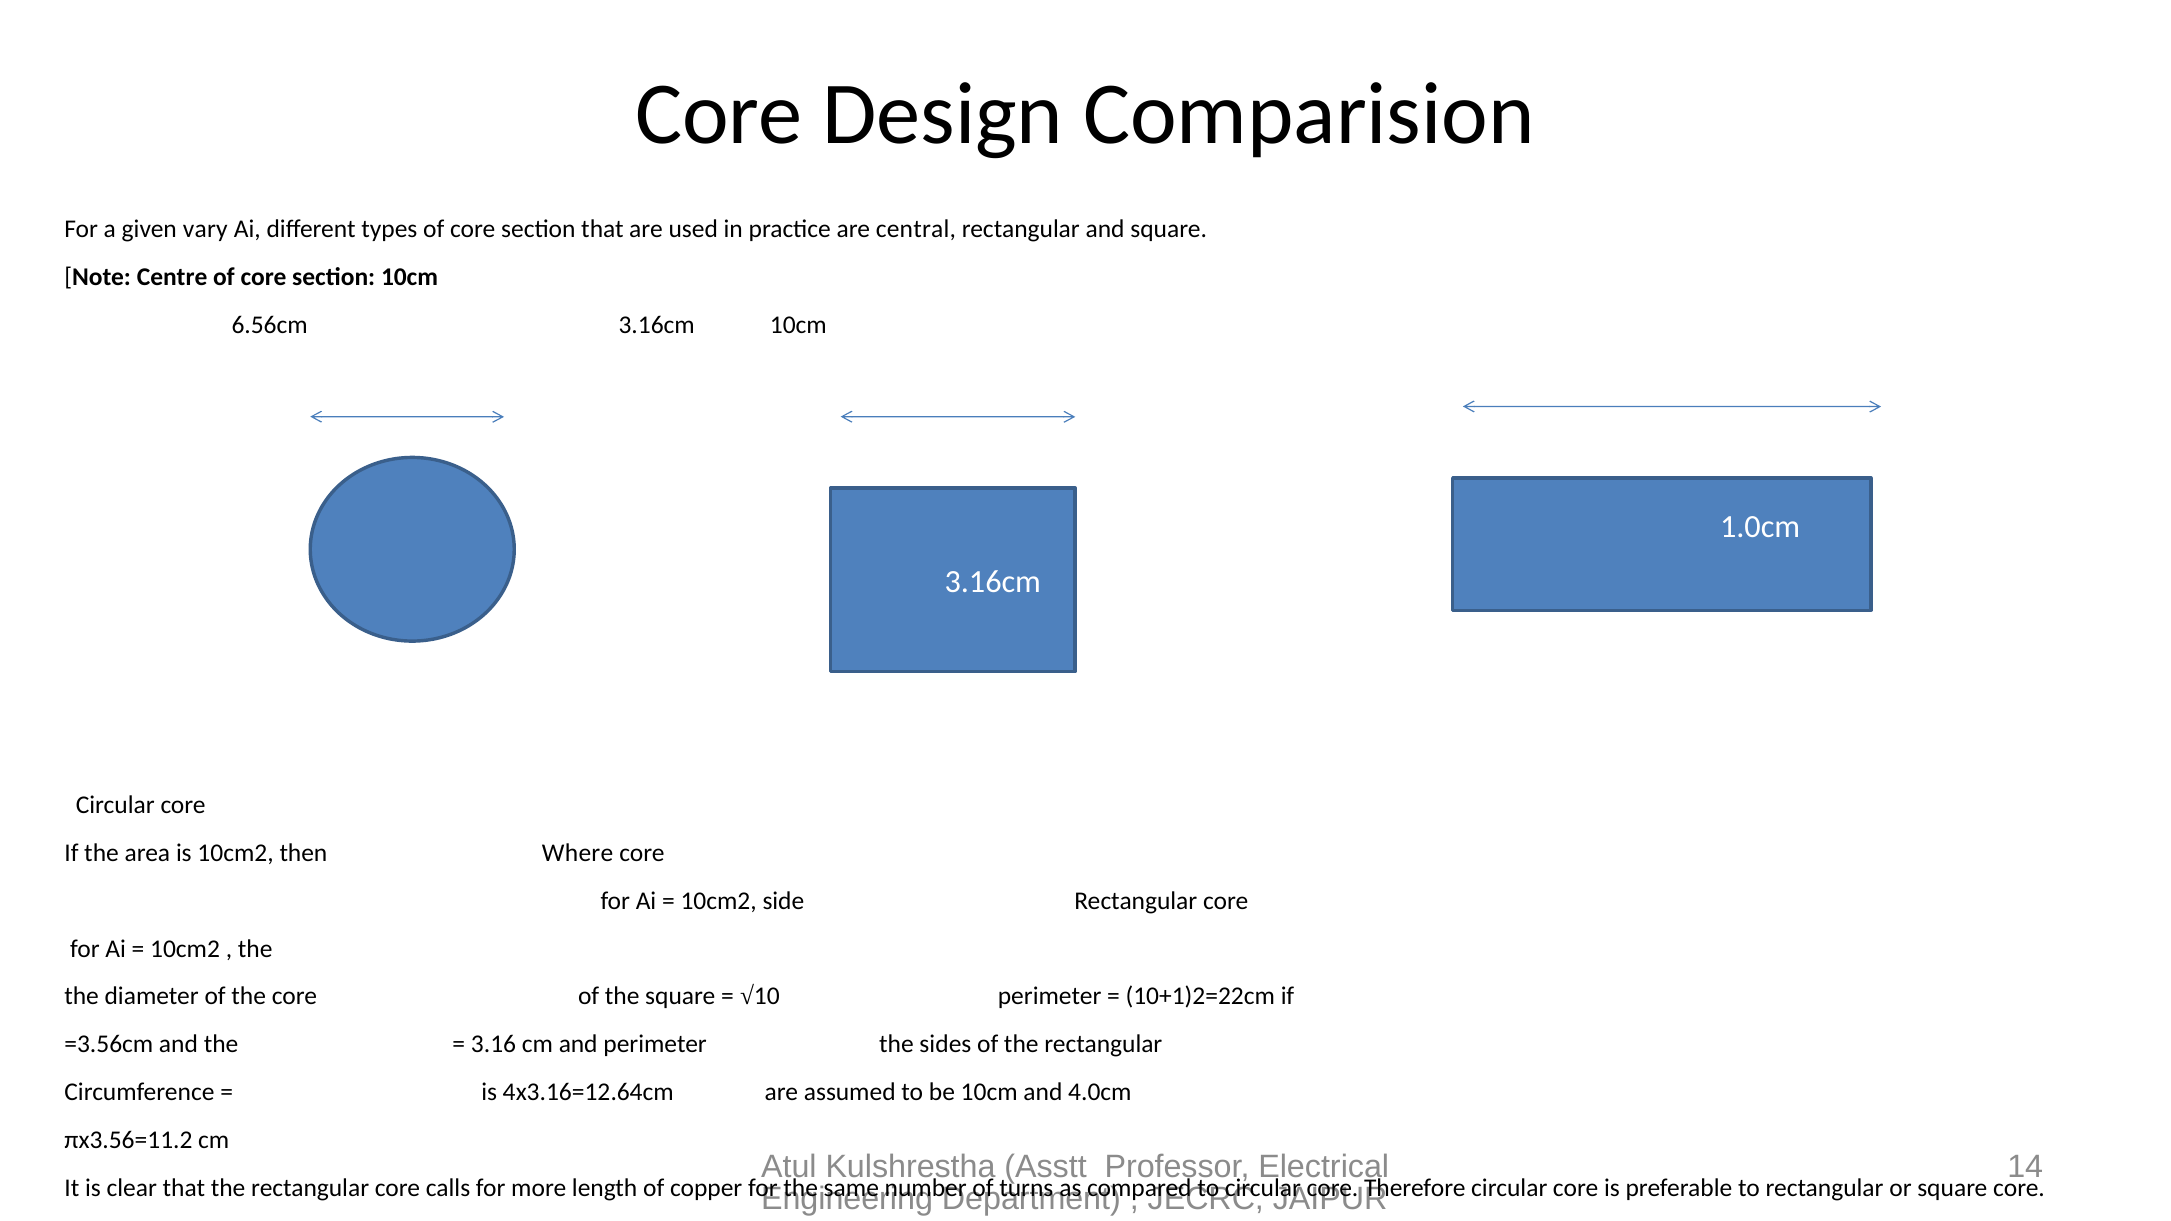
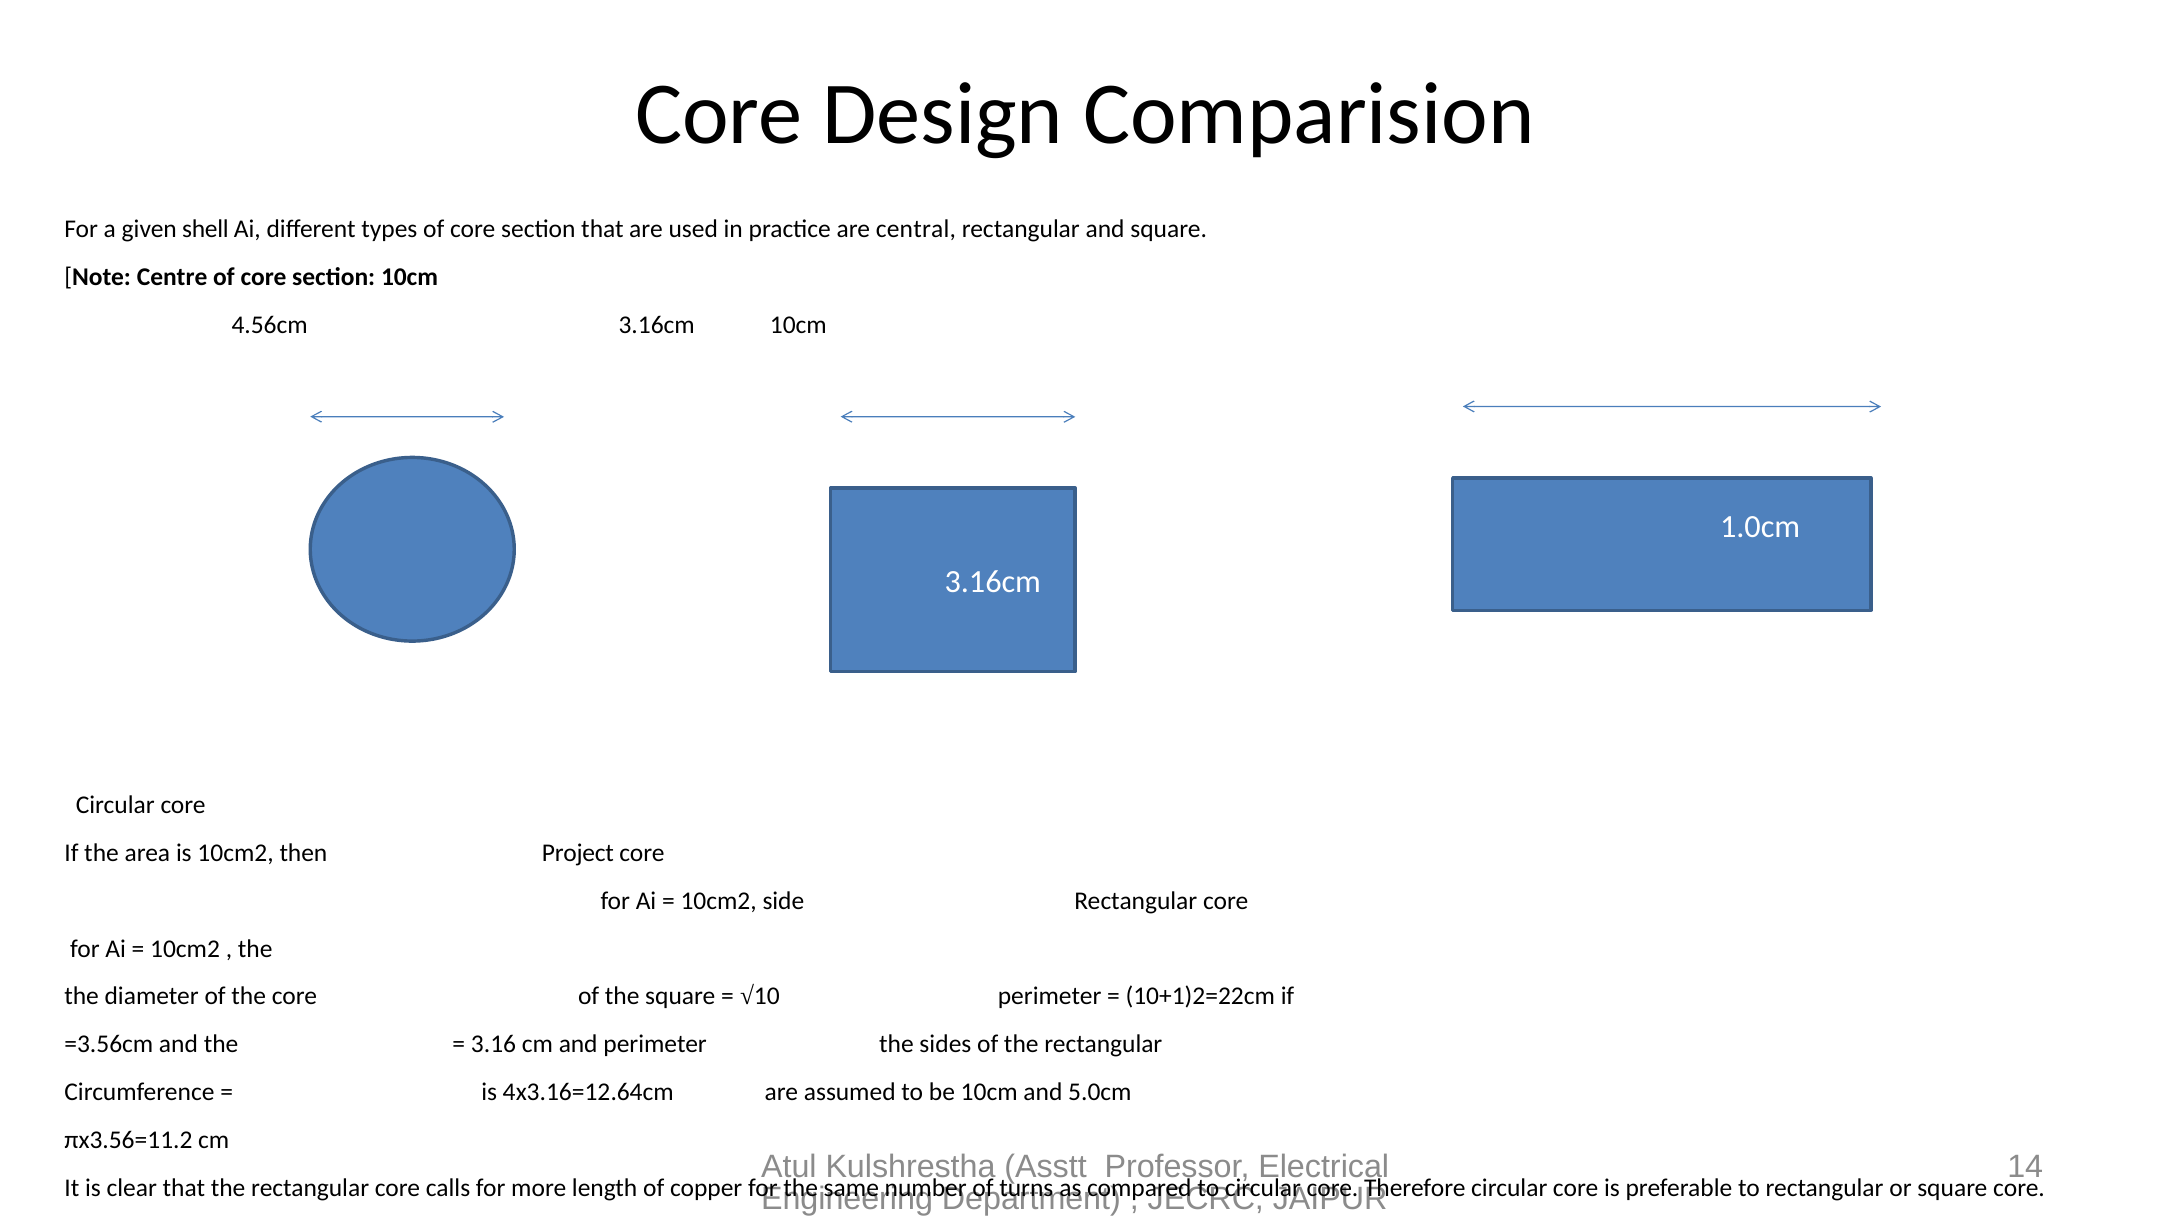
vary: vary -> shell (205, 229)
6.56cm: 6.56cm -> 4.56cm (270, 325)
Where: Where -> Project (578, 852)
4.0cm: 4.0cm -> 5.0cm (1100, 1092)
